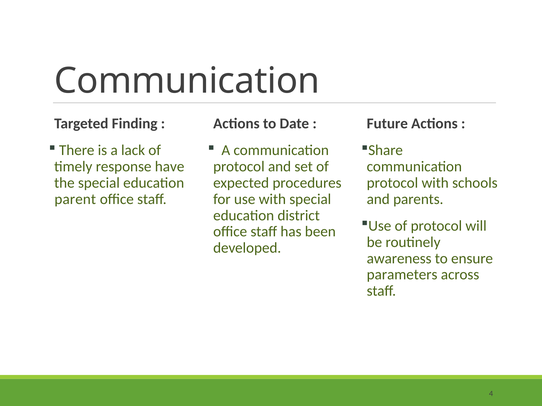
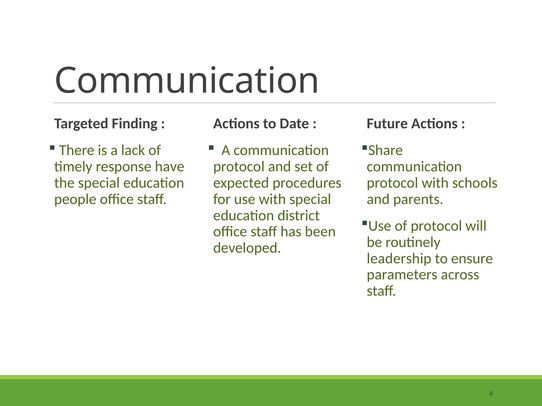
parent: parent -> people (75, 199)
awareness: awareness -> leadership (399, 259)
